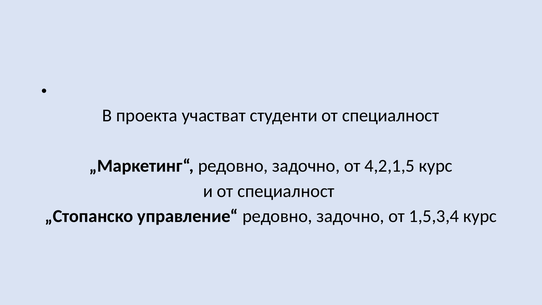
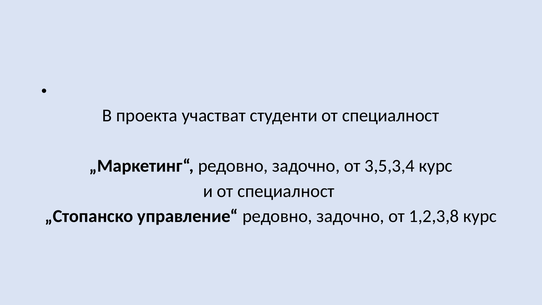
4,2,1,5: 4,2,1,5 -> 3,5,3,4 (390, 166)
1,5,3,4: 1,5,3,4 -> 1,2,3,8 (434, 216)
